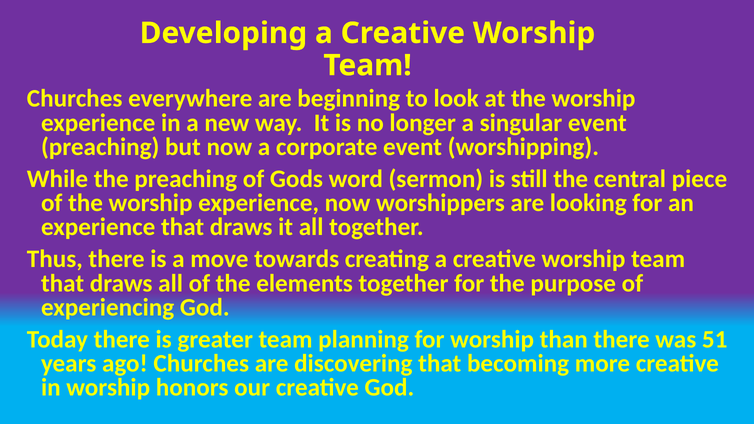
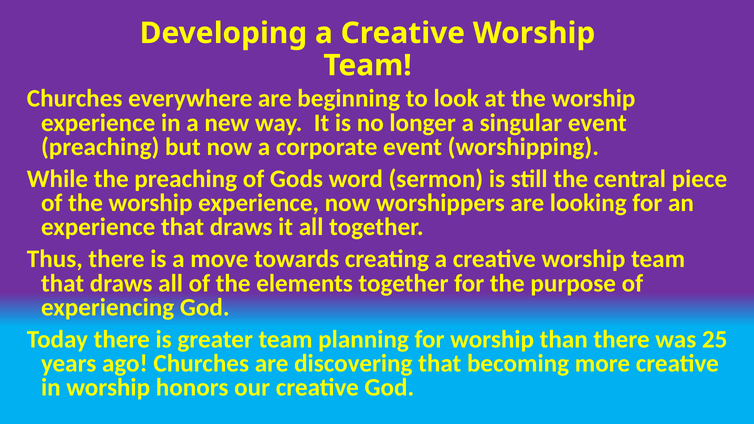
51: 51 -> 25 (715, 339)
